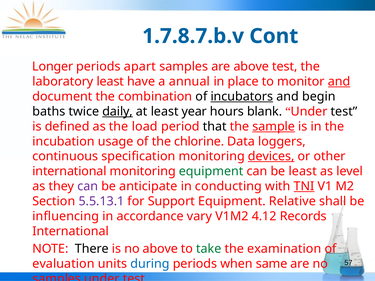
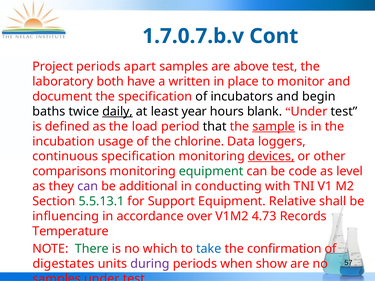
1.7.8.7.b.v: 1.7.8.7.b.v -> 1.7.0.7.b.v (193, 36)
Longer: Longer -> Project (53, 67)
laboratory least: least -> both (110, 82)
annual: annual -> written (189, 82)
and underline: present -> none (339, 82)
the combination: combination -> specification (155, 97)
incubators underline: present -> none (242, 97)
international: international -> comparisons (69, 172)
be least: least -> code (303, 172)
anticipate: anticipate -> additional (148, 187)
TNI underline: present -> none (304, 187)
5.5.13.1 colour: purple -> green (101, 202)
vary: vary -> over (200, 217)
4.12: 4.12 -> 4.73 (264, 217)
International: International -> Temperature (71, 232)
There colour: black -> green (92, 249)
no above: above -> which (160, 249)
take colour: green -> blue (209, 249)
examination: examination -> confirmation (284, 249)
evaluation: evaluation -> digestates (63, 264)
during colour: blue -> purple (150, 264)
same: same -> show (272, 264)
